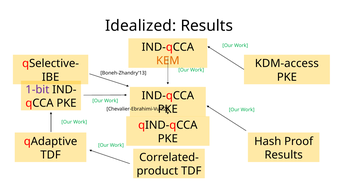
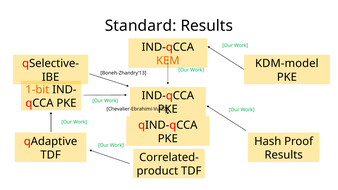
Idealized: Idealized -> Standard (141, 26)
KDM-access: KDM-access -> KDM-model (287, 64)
1-bit colour: purple -> orange (37, 90)
